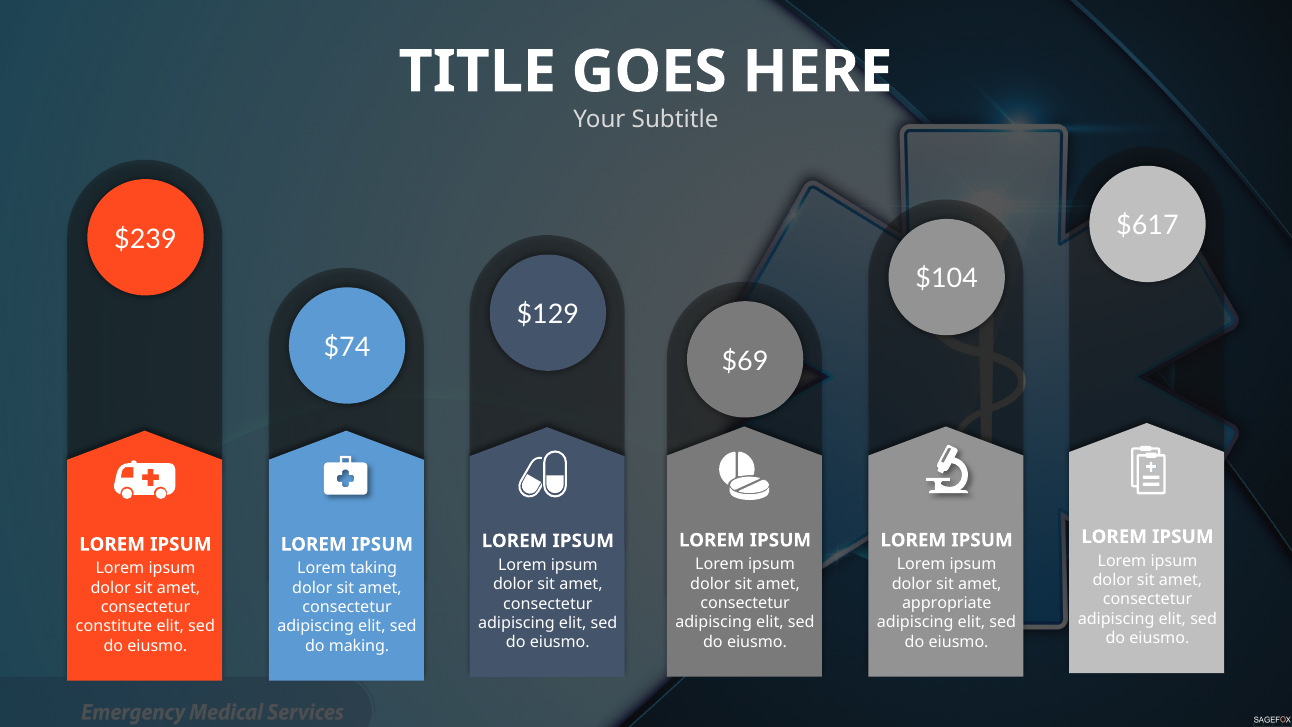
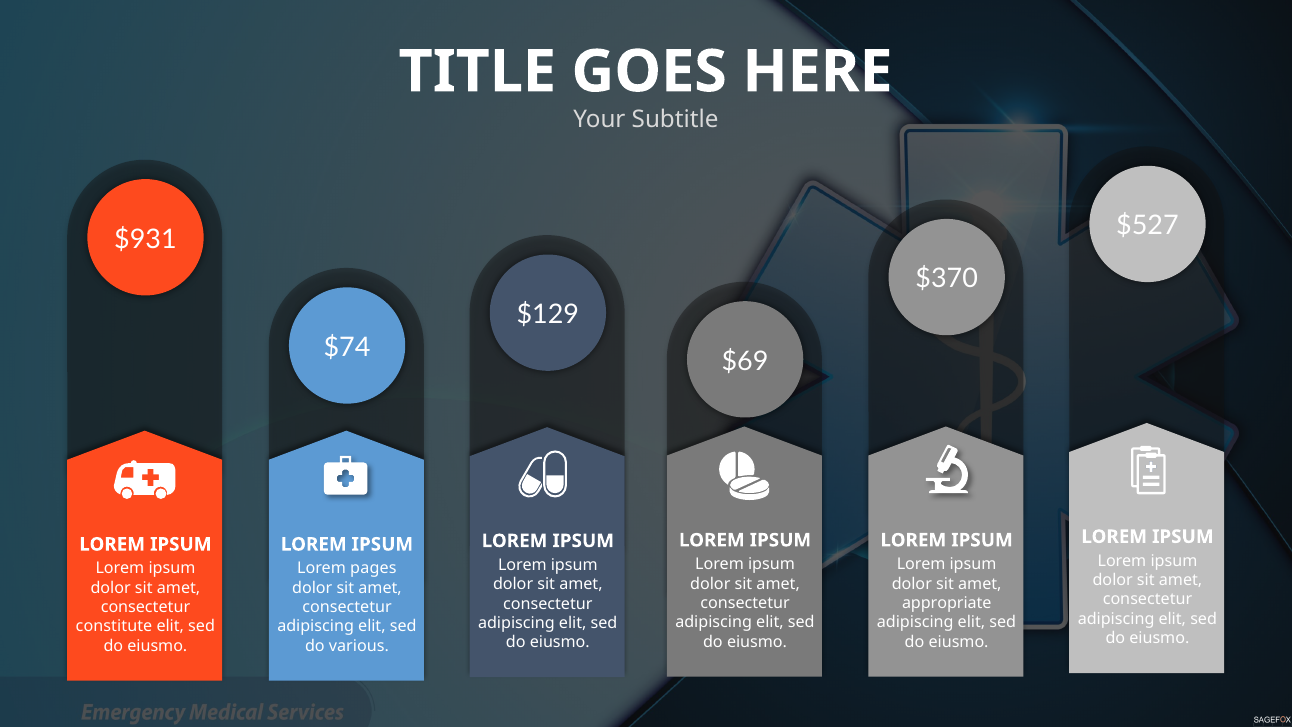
$617: $617 -> $527 (1147, 226)
$239: $239 -> $931 (145, 239)
$104: $104 -> $370 (947, 279)
taking: taking -> pages (373, 568)
making: making -> various (359, 646)
